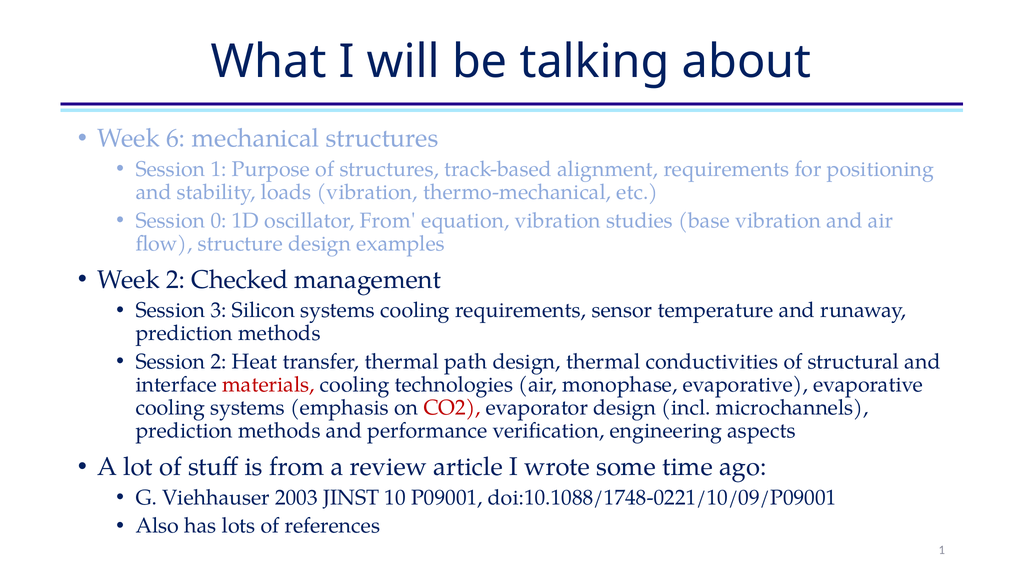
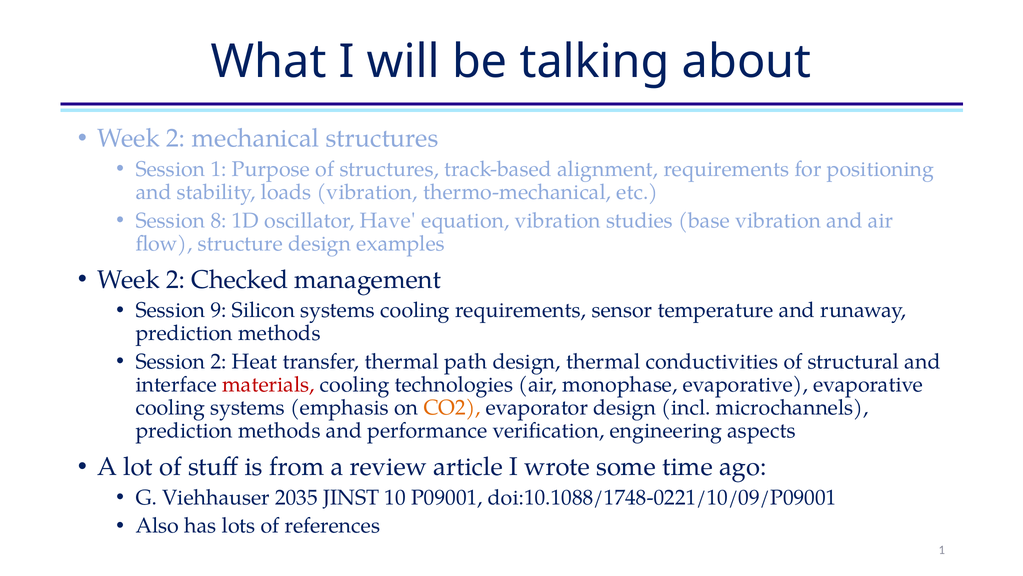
6: 6 -> 2 (176, 138)
0: 0 -> 8 (219, 220)
oscillator From: From -> Have (388, 220)
3: 3 -> 9 (219, 310)
CO2 colour: red -> orange (452, 407)
2003: 2003 -> 2035 (296, 497)
